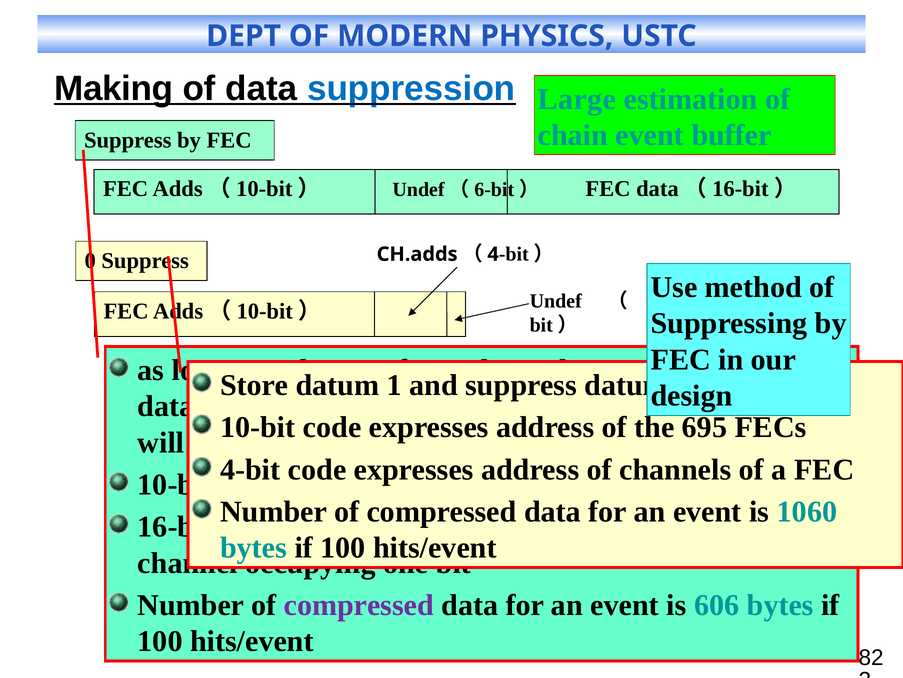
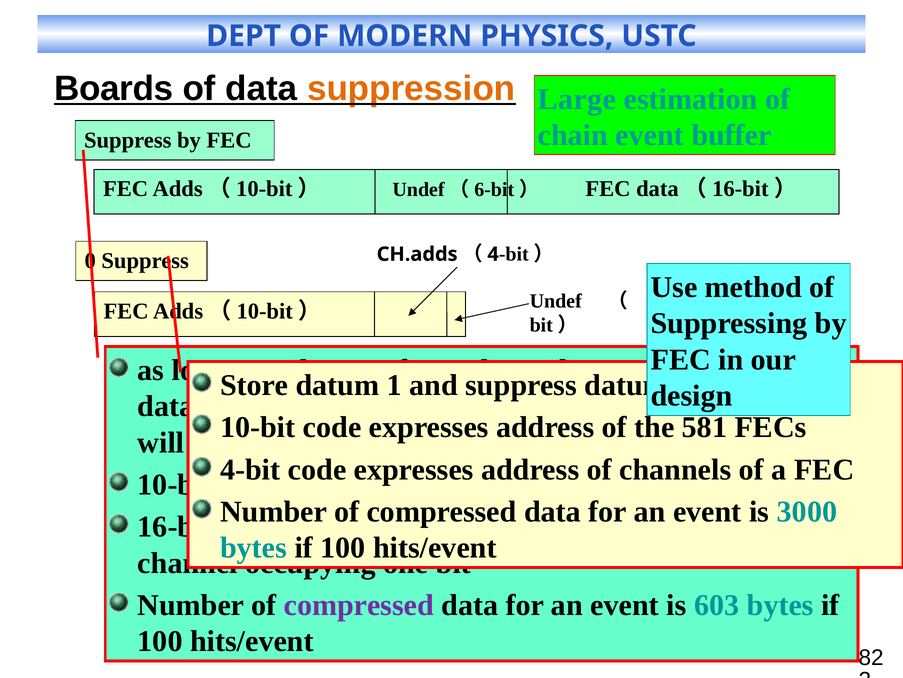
Making: Making -> Boards (114, 89)
suppression colour: blue -> orange (411, 89)
695: 695 -> 581 (705, 427)
1060: 1060 -> 3000 (807, 511)
606: 606 -> 603 (717, 605)
